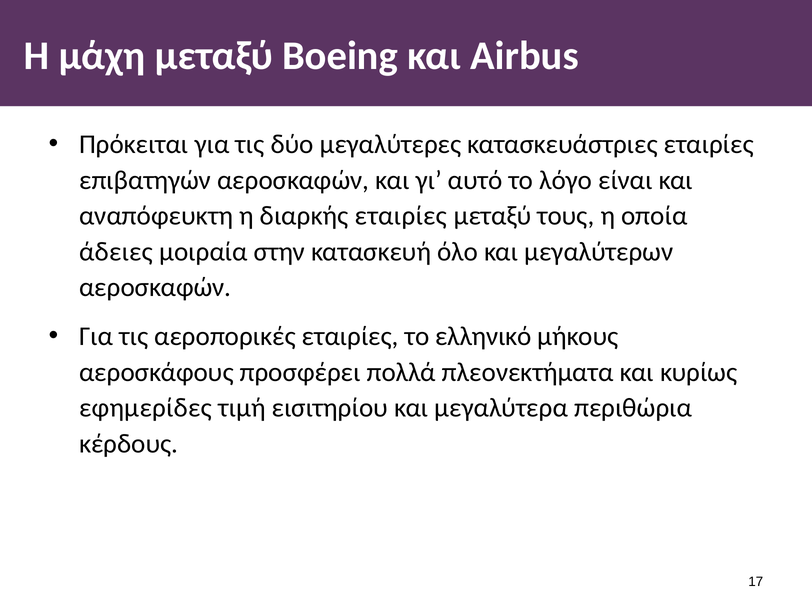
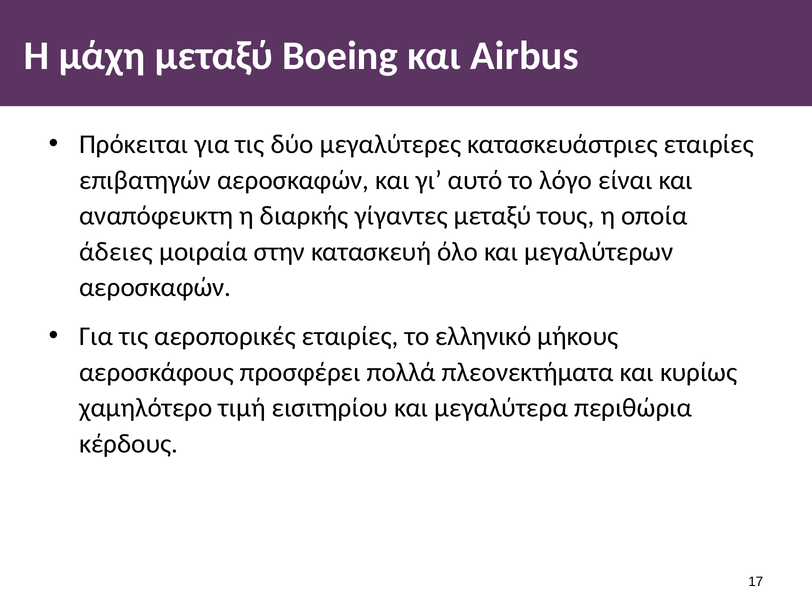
διαρκής εταιρίες: εταιρίες -> γίγαντες (401, 216)
εφημερίδες: εφημερίδες -> χαμηλότερο (146, 408)
